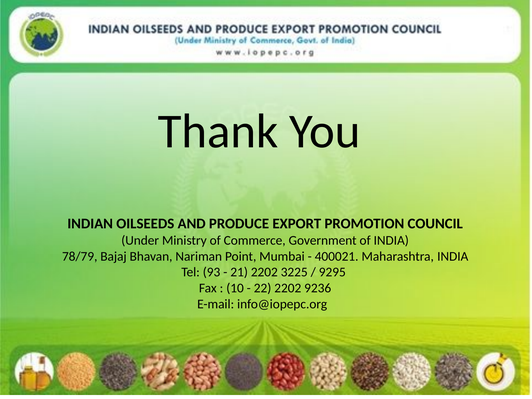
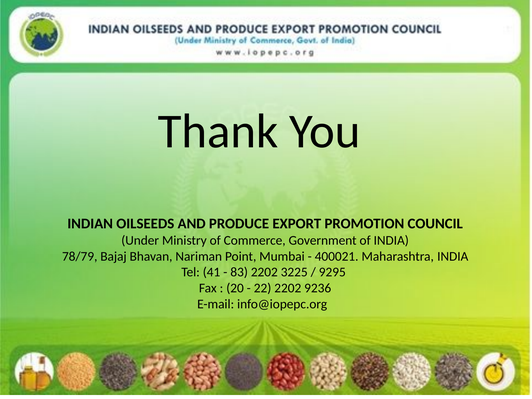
93: 93 -> 41 (212, 272)
21: 21 -> 83 (239, 272)
10: 10 -> 20 (235, 288)
